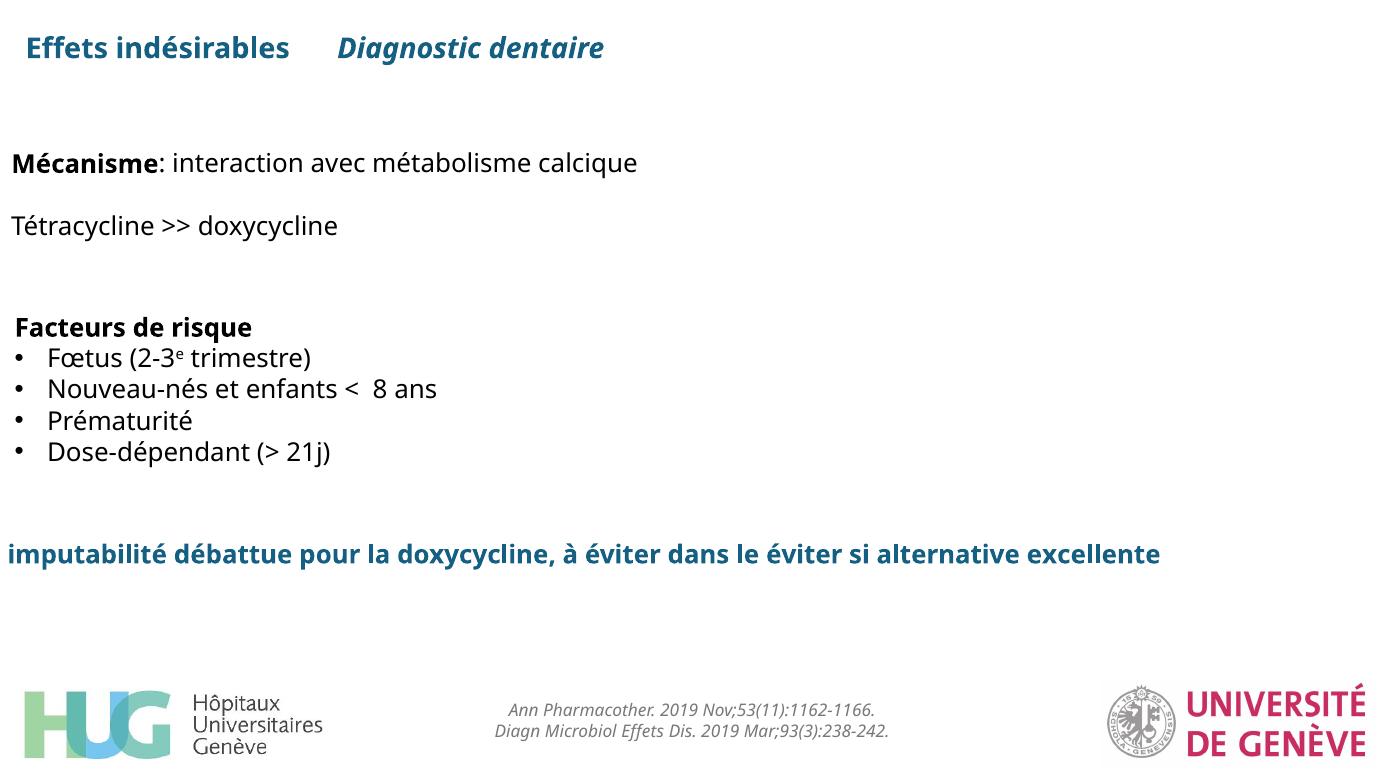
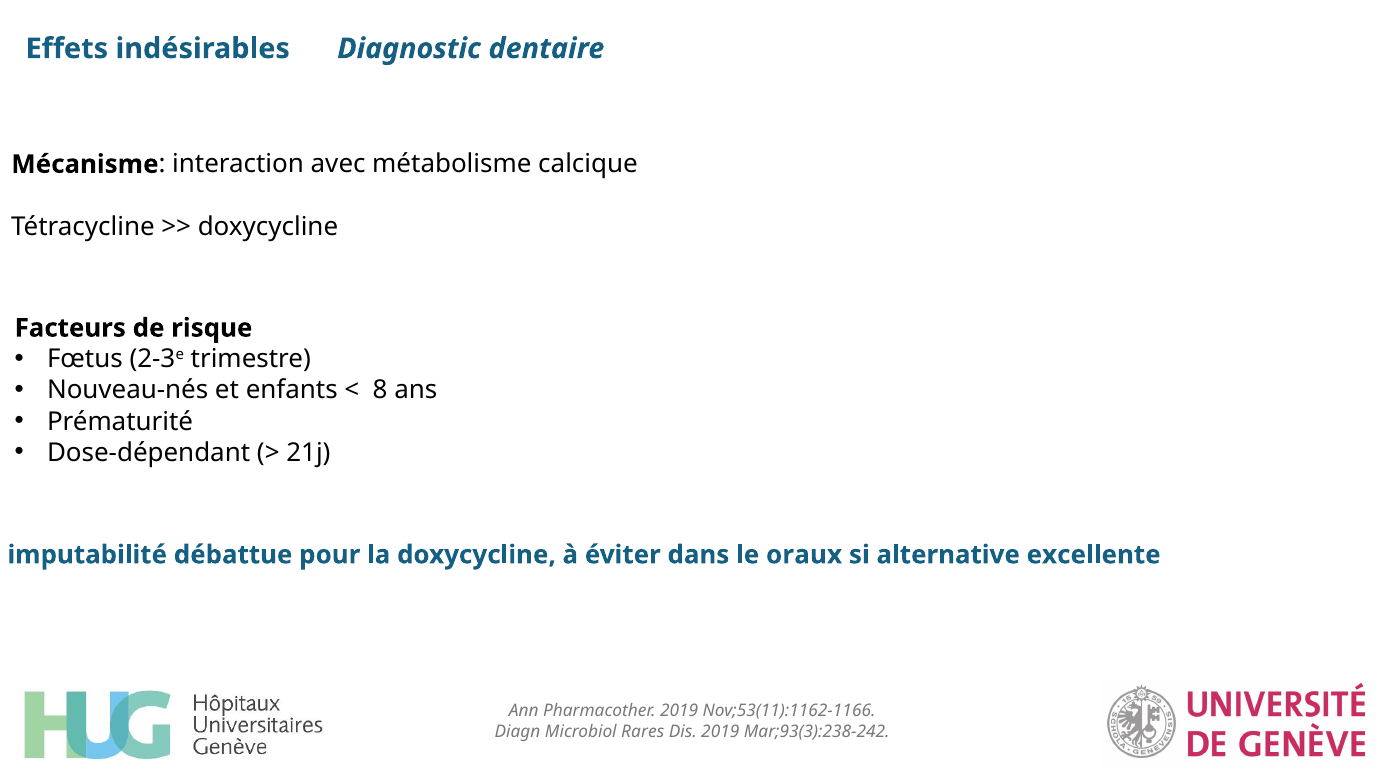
le éviter: éviter -> oraux (804, 555)
Microbiol Effets: Effets -> Rares (643, 732)
